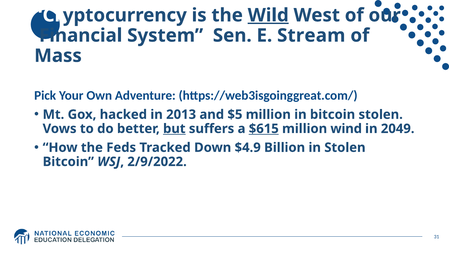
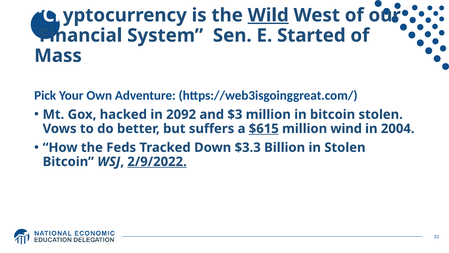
Stream: Stream -> Started (311, 35)
2013: 2013 -> 2092 (181, 114)
$5: $5 -> $3 (235, 114)
but underline: present -> none (174, 128)
2049: 2049 -> 2004 (398, 128)
$4.9: $4.9 -> $3.3 (248, 147)
2/9/2022 underline: none -> present (157, 161)
